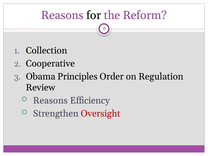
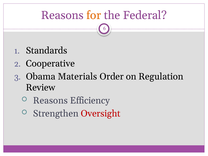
for colour: black -> orange (94, 15)
Reform: Reform -> Federal (145, 15)
Collection: Collection -> Standards (47, 51)
Principles: Principles -> Materials (77, 76)
